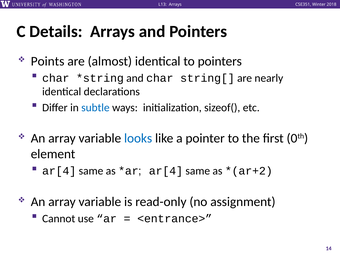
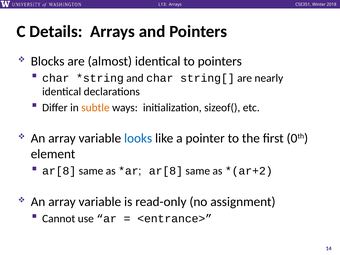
Points: Points -> Blocks (48, 61)
subtle colour: blue -> orange (95, 108)
ar[4: ar[4 -> ar[8 (59, 171)
ar[4: ar[4 -> ar[8 (166, 171)
